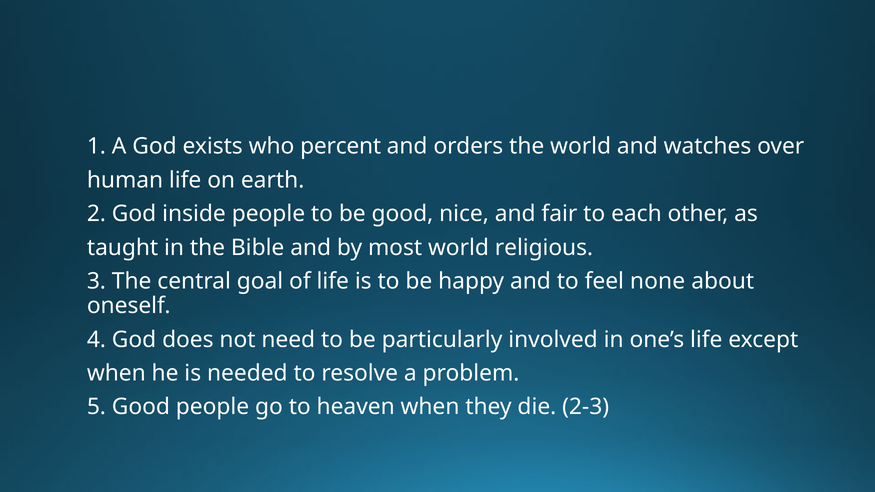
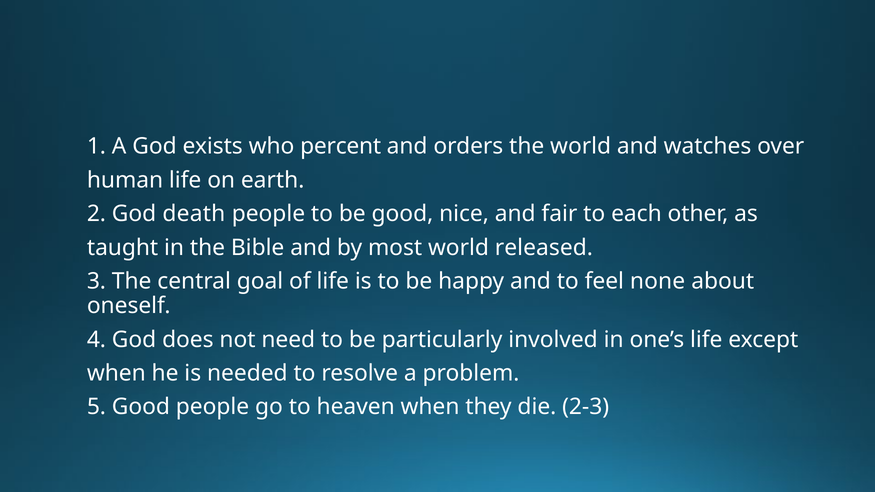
inside: inside -> death (194, 214)
religious: religious -> released (544, 248)
